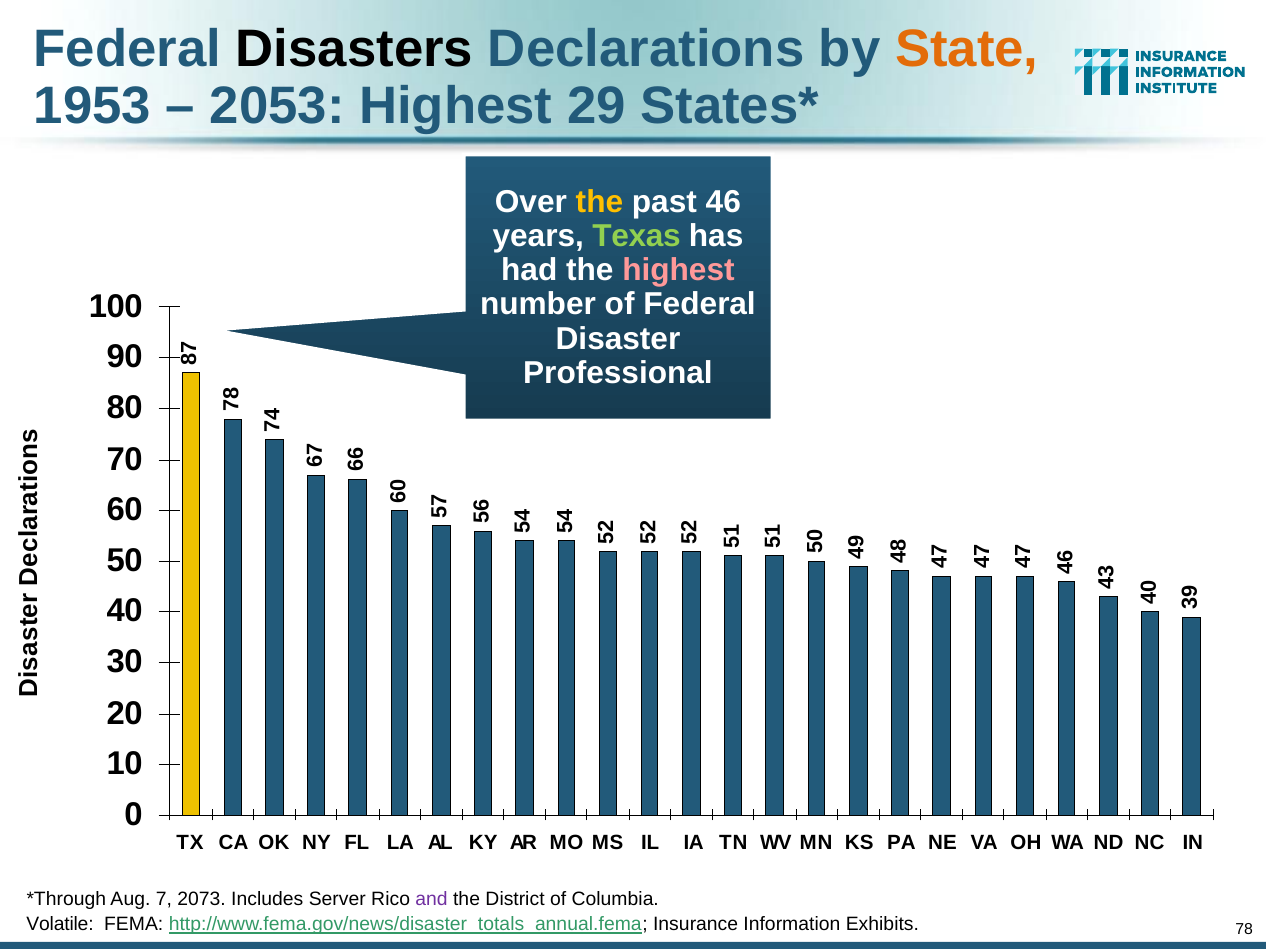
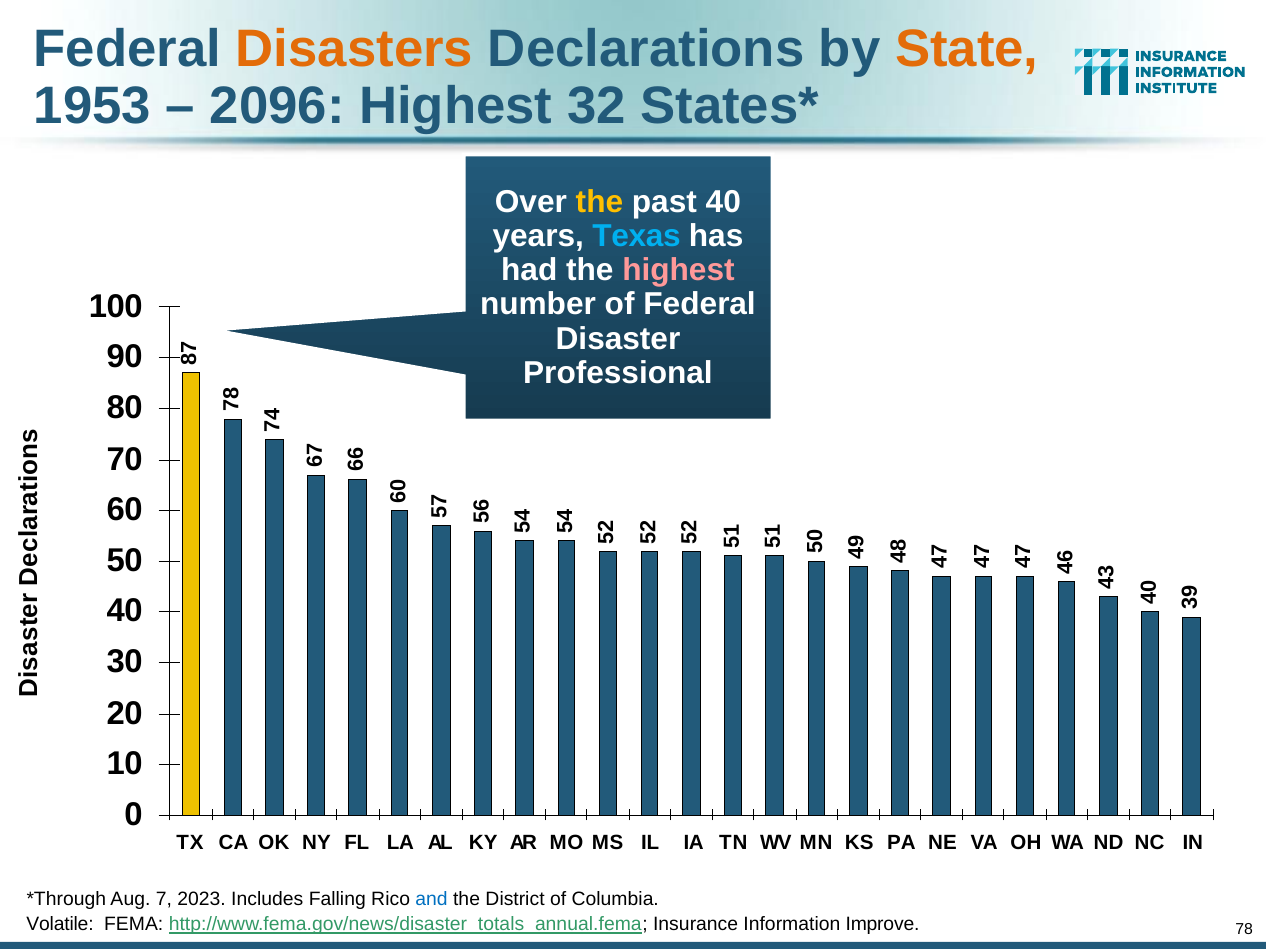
Disasters colour: black -> orange (355, 49)
2053: 2053 -> 2096 (277, 106)
29: 29 -> 32 (597, 106)
past 46: 46 -> 40 (723, 202)
Texas colour: light green -> light blue (637, 236)
2073: 2073 -> 2023 (202, 899)
Server: Server -> Falling (337, 899)
and colour: purple -> blue (432, 899)
Exhibits: Exhibits -> Improve (883, 925)
